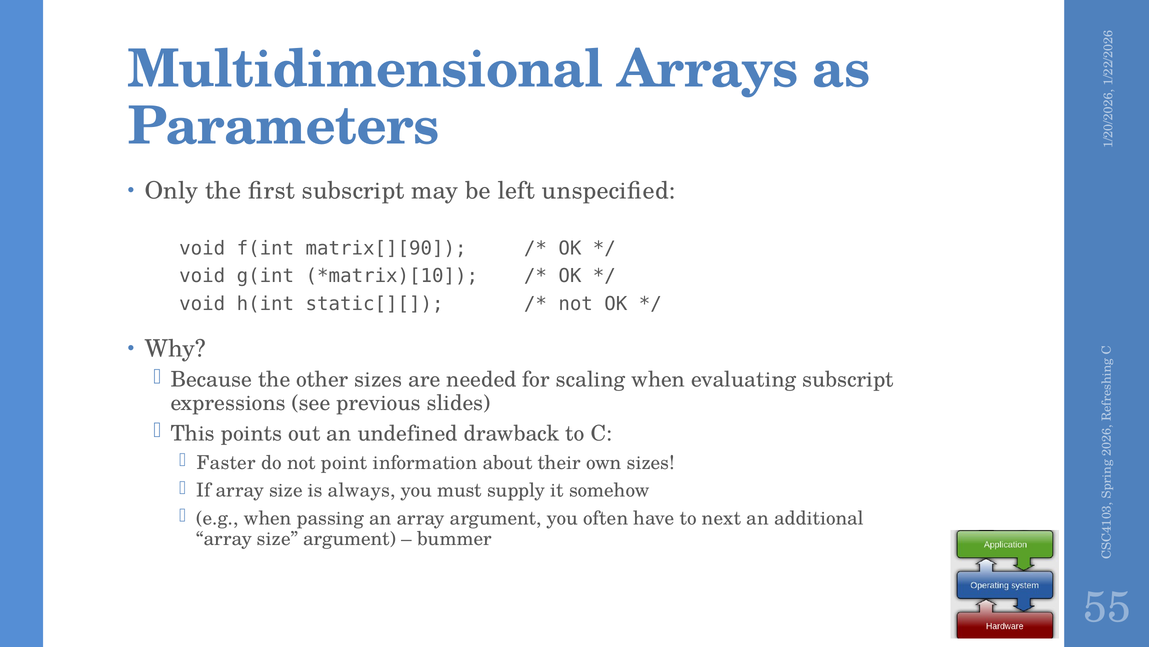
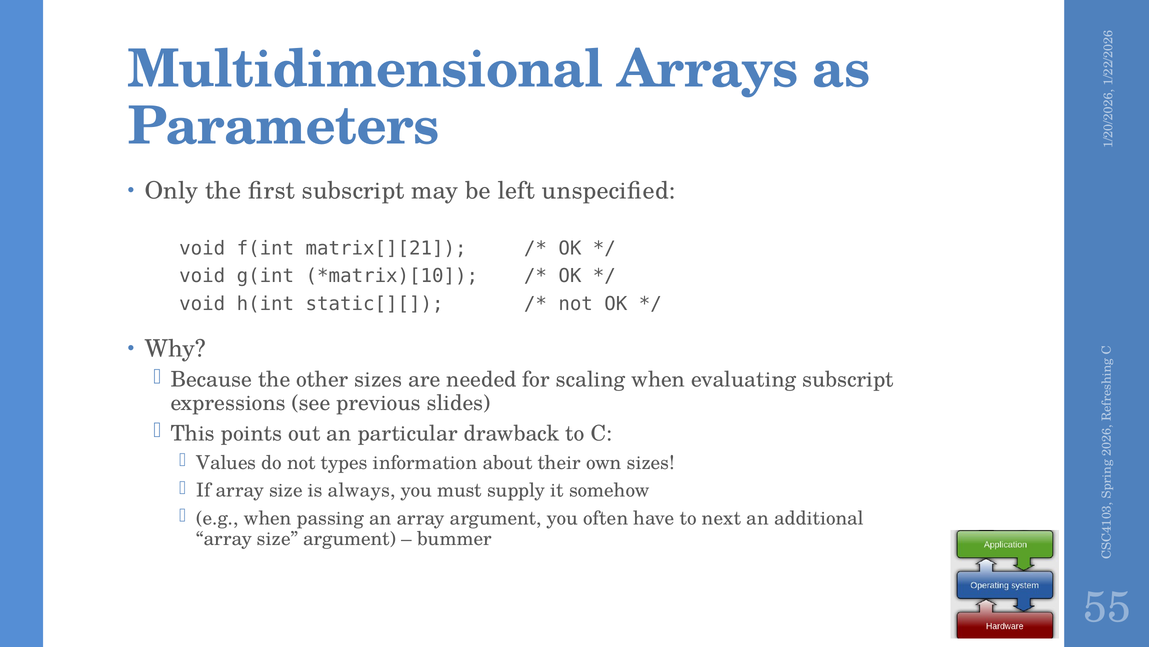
matrix[][90: matrix[][90 -> matrix[][21 (386, 248)
undefined: undefined -> particular (408, 433)
Faster: Faster -> Values (226, 462)
point: point -> types (344, 462)
